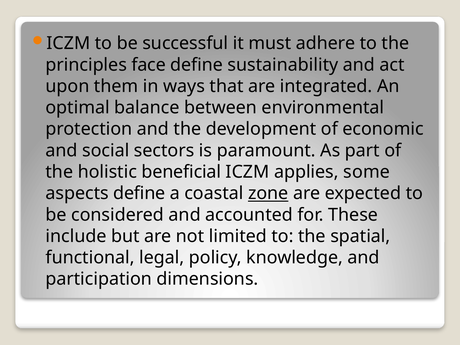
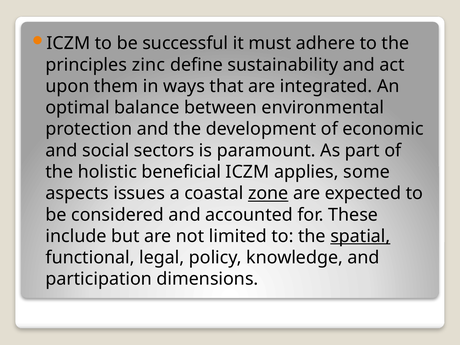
face: face -> zinc (148, 65)
aspects define: define -> issues (139, 193)
spatial underline: none -> present (360, 236)
